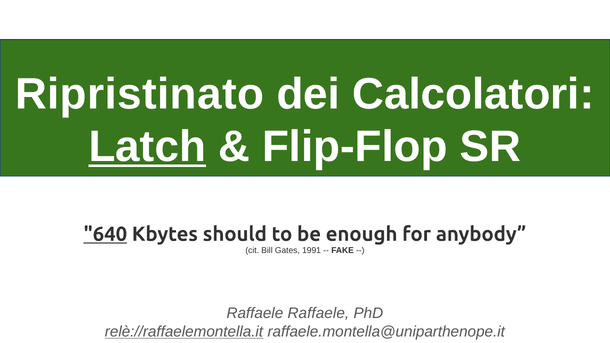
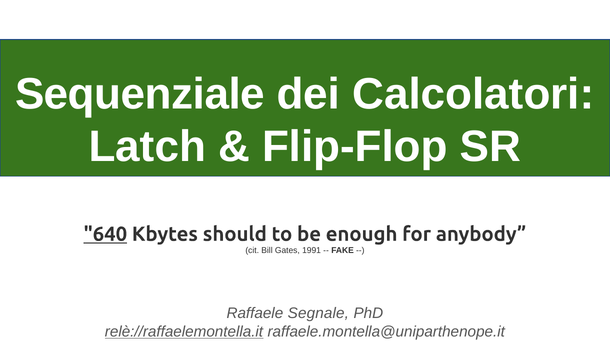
Ripristinato: Ripristinato -> Sequenziale (140, 94)
Latch underline: present -> none (147, 147)
Raffaele Raffaele: Raffaele -> Segnale (318, 313)
